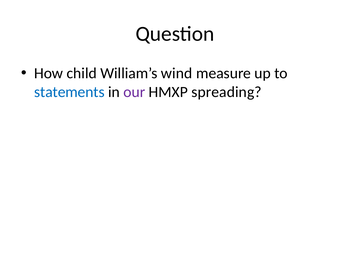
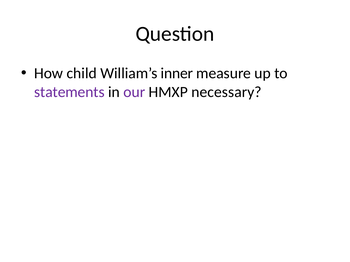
wind: wind -> inner (177, 73)
statements colour: blue -> purple (69, 92)
spreading: spreading -> necessary (227, 92)
